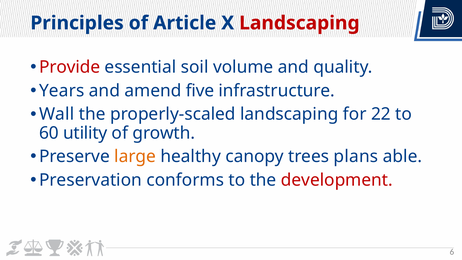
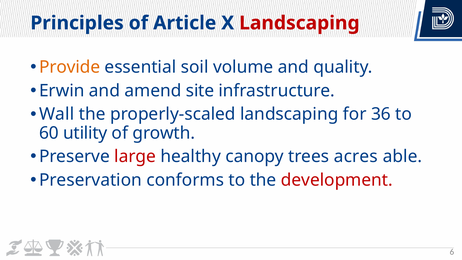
Provide colour: red -> orange (70, 67)
Years: Years -> Erwin (62, 91)
five: five -> site (200, 91)
22: 22 -> 36 (381, 114)
large colour: orange -> red (135, 156)
plans: plans -> acres (356, 156)
